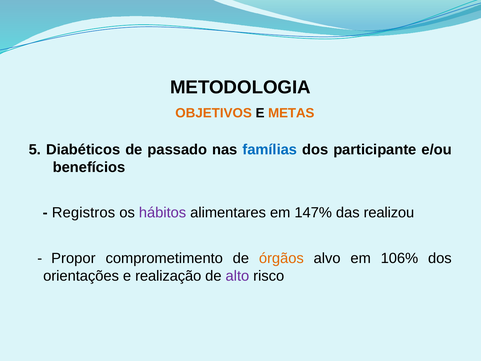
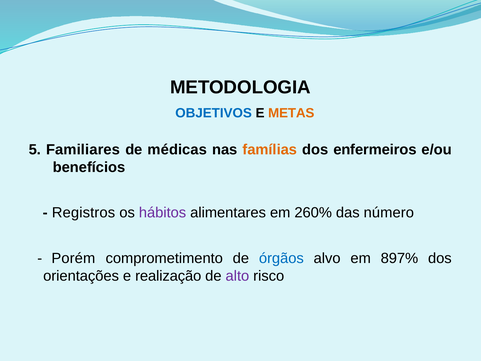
OBJETIVOS colour: orange -> blue (214, 113)
Diabéticos: Diabéticos -> Familiares (83, 150)
passado: passado -> médicas (177, 150)
famílias colour: blue -> orange (270, 150)
participante: participante -> enfermeiros (375, 150)
147%: 147% -> 260% (313, 213)
realizou: realizou -> número (389, 213)
Propor: Propor -> Porém (73, 258)
órgãos colour: orange -> blue (281, 258)
106%: 106% -> 897% (399, 258)
